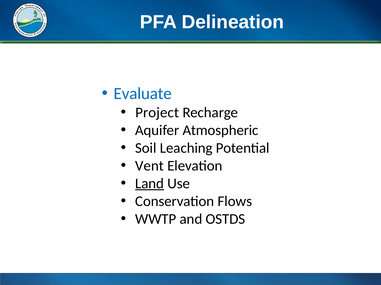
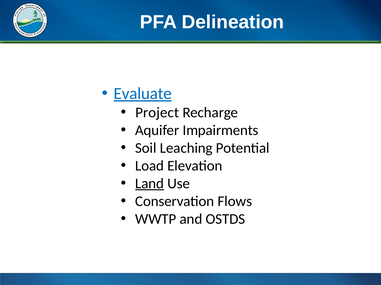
Evaluate underline: none -> present (143, 94)
Atmospheric: Atmospheric -> Impairments (221, 131)
Vent: Vent -> Load (150, 166)
